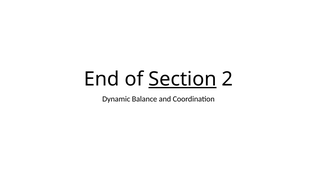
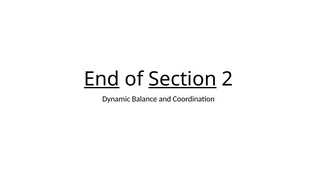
End underline: none -> present (102, 79)
